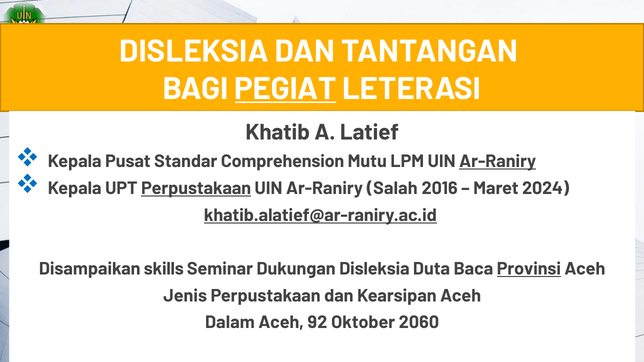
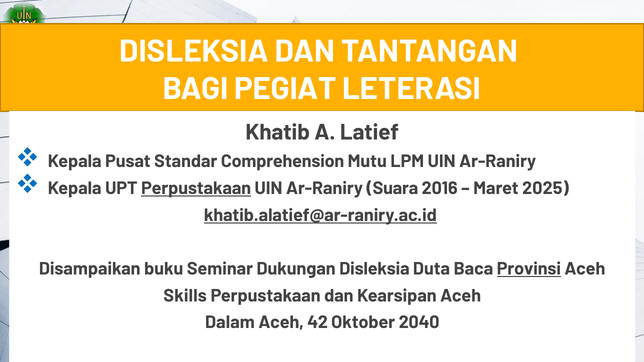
PEGIAT underline: present -> none (285, 89)
Ar-Raniry underline: present -> none (498, 162)
Salah: Salah -> Suara (392, 188)
2024: 2024 -> 2025 (545, 188)
skills: skills -> buku (164, 269)
Jenis: Jenis -> Skills (185, 296)
92: 92 -> 42 (318, 323)
2060: 2060 -> 2040 (419, 323)
